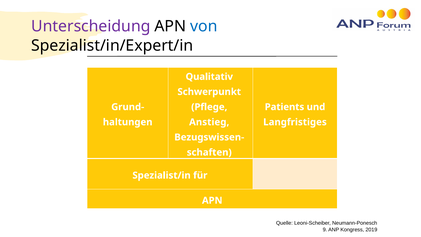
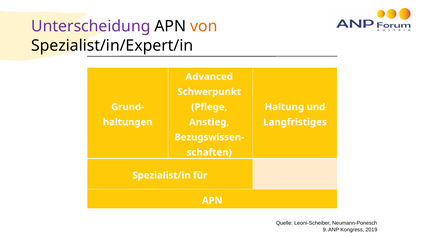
von colour: blue -> orange (204, 26)
Qualitativ: Qualitativ -> Advanced (209, 77)
Patients: Patients -> Haltung (284, 107)
